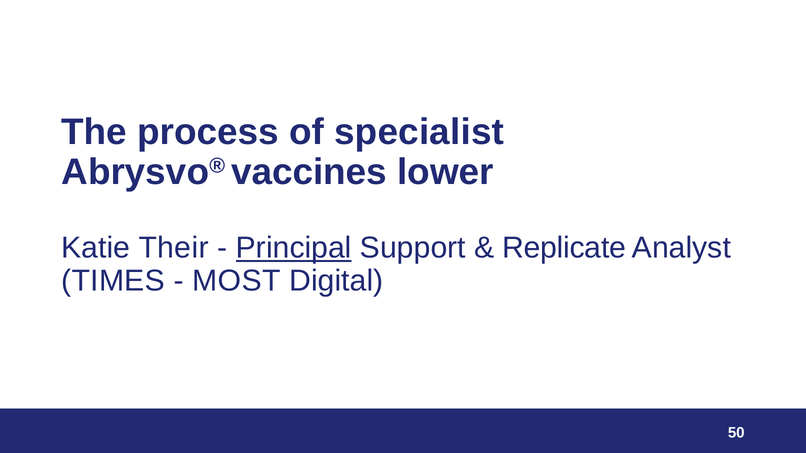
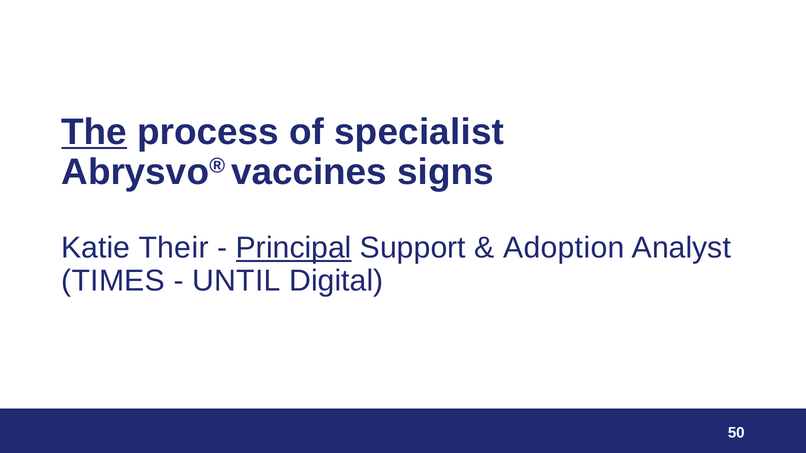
The underline: none -> present (94, 132)
lower: lower -> signs (445, 172)
Replicate: Replicate -> Adoption (564, 248)
MOST: MOST -> UNTIL (236, 281)
